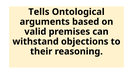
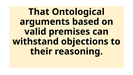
Tells: Tells -> That (39, 12)
